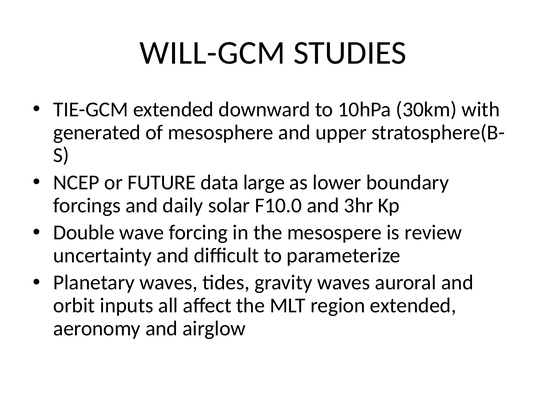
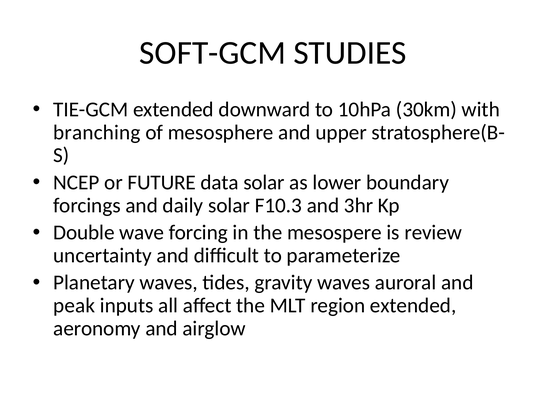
WILL-GCM: WILL-GCM -> SOFT-GCM (213, 53)
generated: generated -> branching (97, 133)
data large: large -> solar (264, 183)
F10.0: F10.0 -> F10.3 (278, 206)
orbit: orbit -> peak (74, 306)
